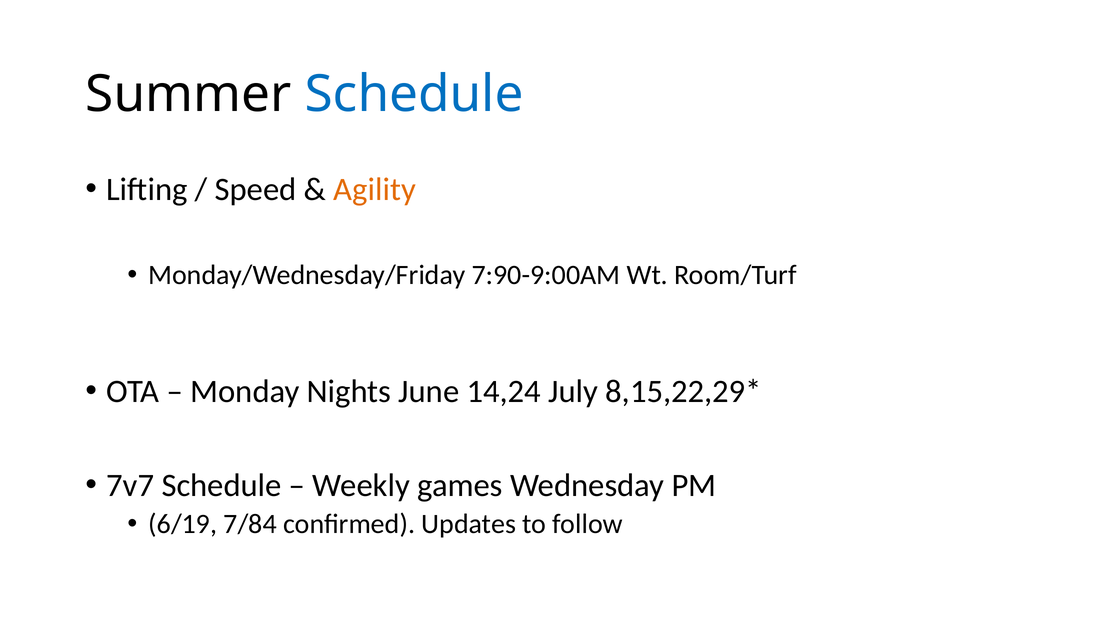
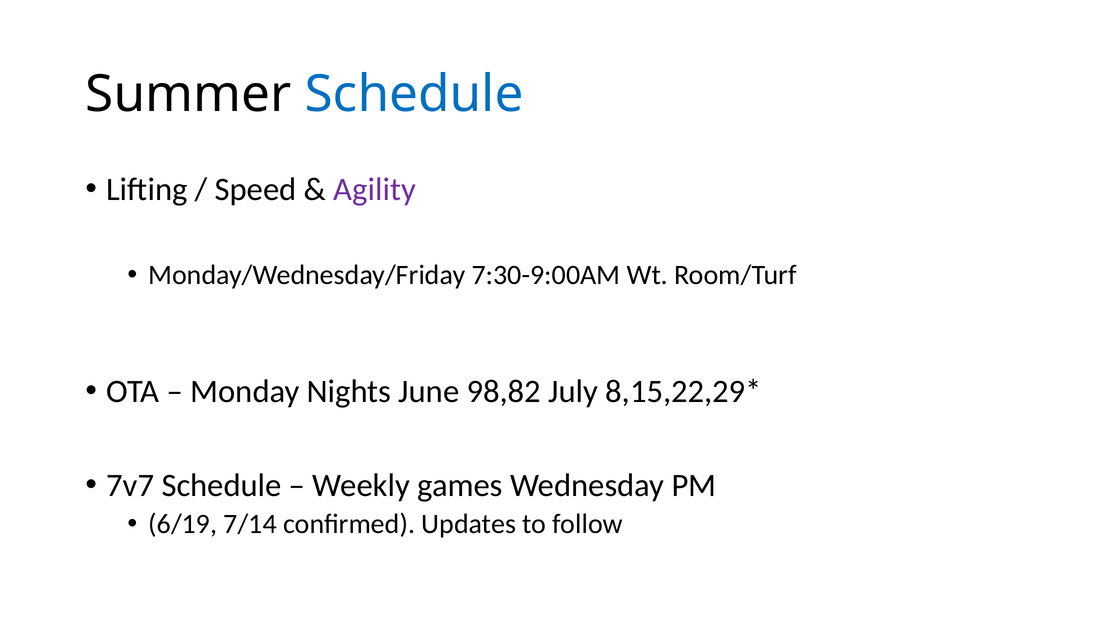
Agility colour: orange -> purple (375, 189)
7:90-9:00AM: 7:90-9:00AM -> 7:30-9:00AM (546, 275)
14,24: 14,24 -> 98,82 (504, 391)
7/84: 7/84 -> 7/14 (250, 524)
